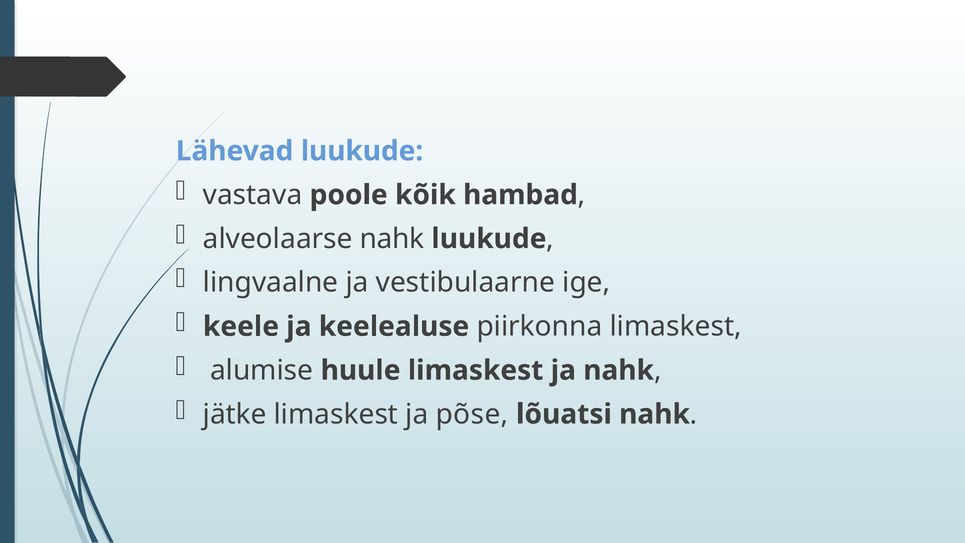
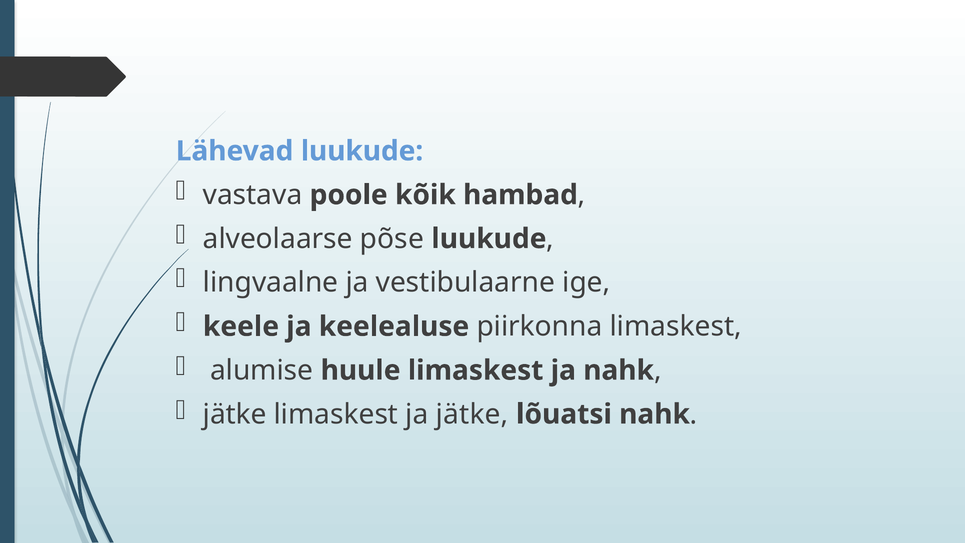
alveolaarse nahk: nahk -> põse (392, 239)
ja põse: põse -> jätke (472, 414)
